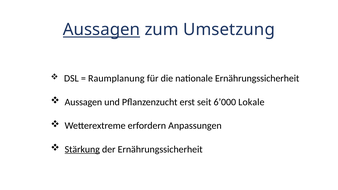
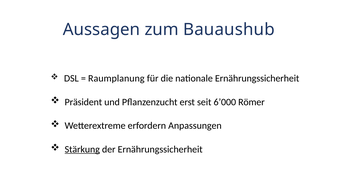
Aussagen underline: present -> none (102, 30)
Umsetzung: Umsetzung -> Bauaushub (229, 30)
Aussagen: Aussagen -> Präsident (83, 102)
Lokale: Lokale -> Römer (251, 102)
